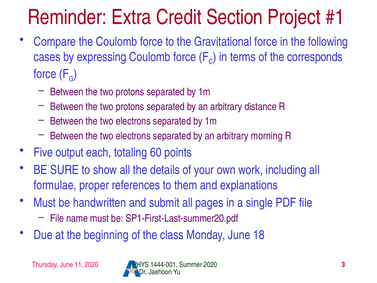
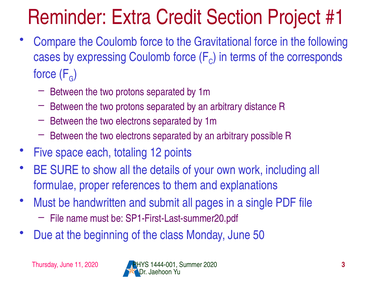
morning: morning -> possible (267, 136)
output: output -> space (69, 152)
60: 60 -> 12 (156, 152)
18: 18 -> 50 (259, 235)
